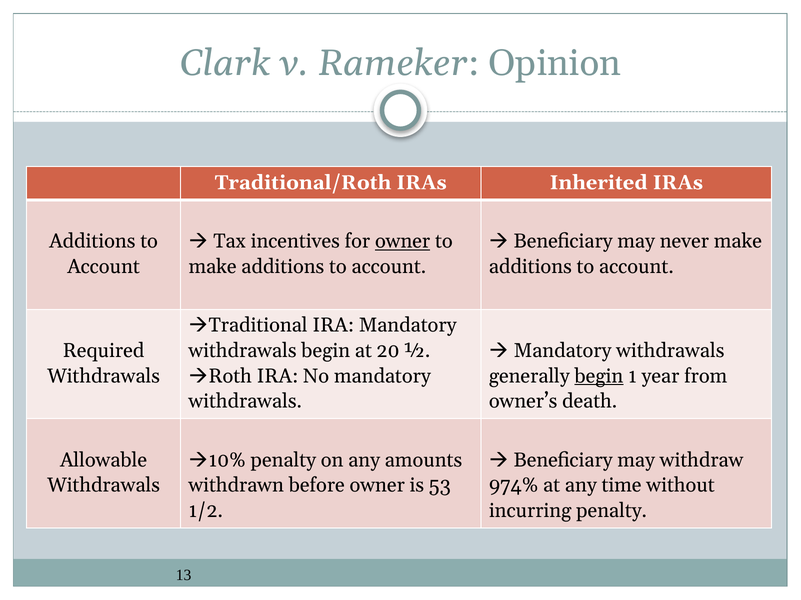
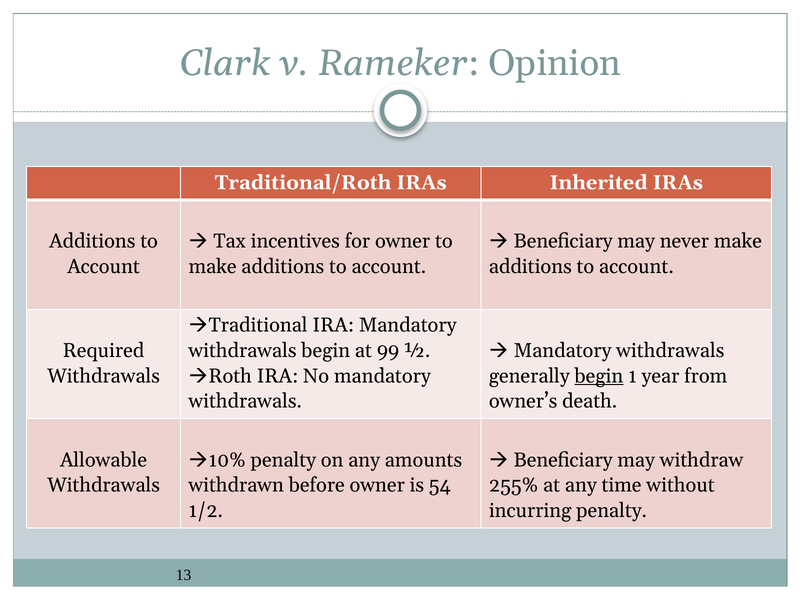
owner underline: present -> none (403, 242)
20: 20 -> 99 (388, 351)
53: 53 -> 54 (440, 486)
974%: 974% -> 255% (514, 486)
